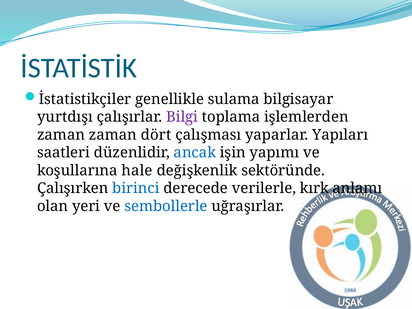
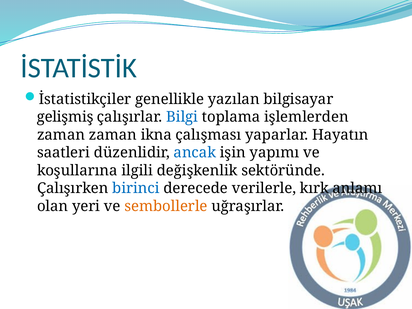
sulama: sulama -> yazılan (234, 99)
yurtdışı: yurtdışı -> gelişmiş (65, 117)
Bilgi colour: purple -> blue (182, 117)
dört: dört -> ikna (156, 135)
Yapıları: Yapıları -> Hayatın (340, 135)
hale: hale -> ilgili (137, 171)
sembollerle colour: blue -> orange (166, 206)
